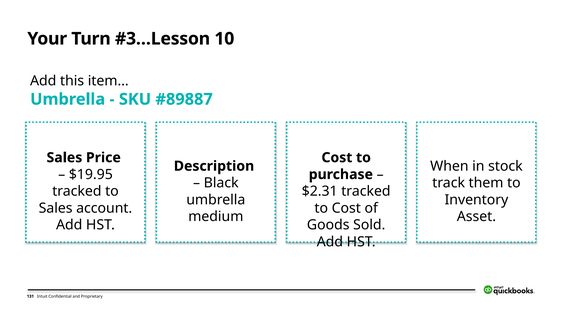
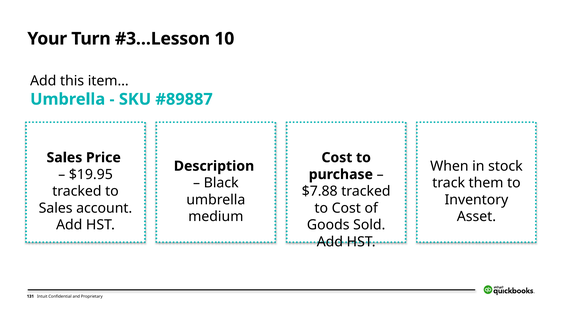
$2.31: $2.31 -> $7.88 (320, 191)
